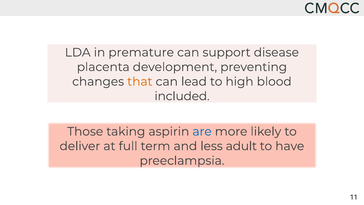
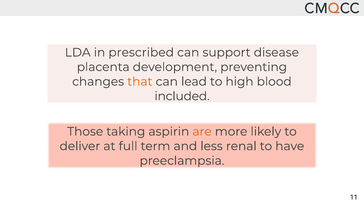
premature: premature -> prescribed (141, 52)
are colour: blue -> orange (202, 131)
adult: adult -> renal (241, 146)
